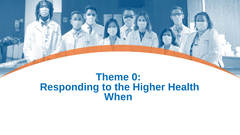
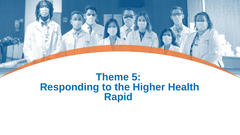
0: 0 -> 5 (136, 77)
When: When -> Rapid (118, 97)
